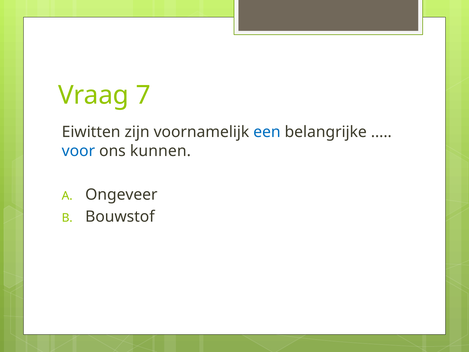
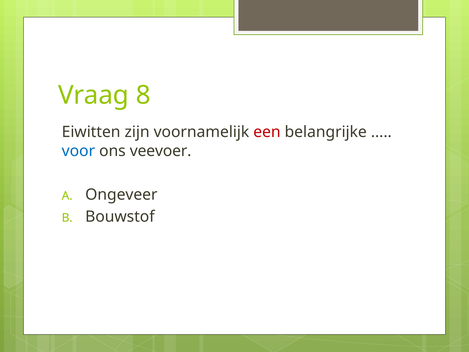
7: 7 -> 8 (143, 95)
een colour: blue -> red (267, 132)
kunnen: kunnen -> veevoer (161, 151)
